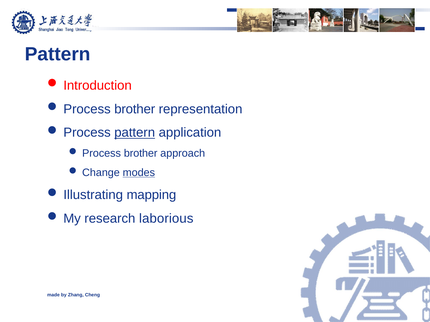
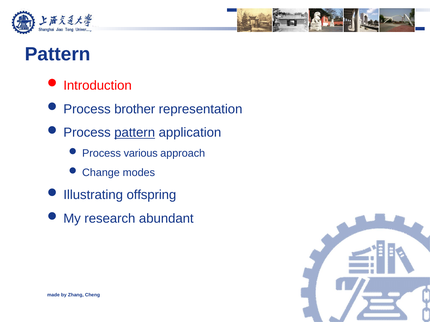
Process brother: brother -> various (141, 153)
modes underline: present -> none (139, 173)
mapping: mapping -> offspring (151, 195)
laborious: laborious -> abundant (166, 219)
